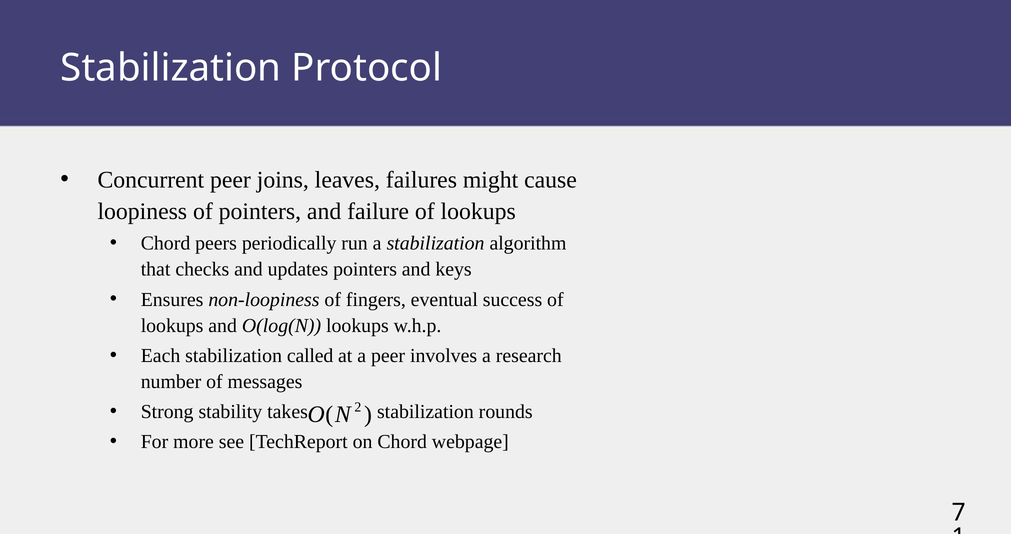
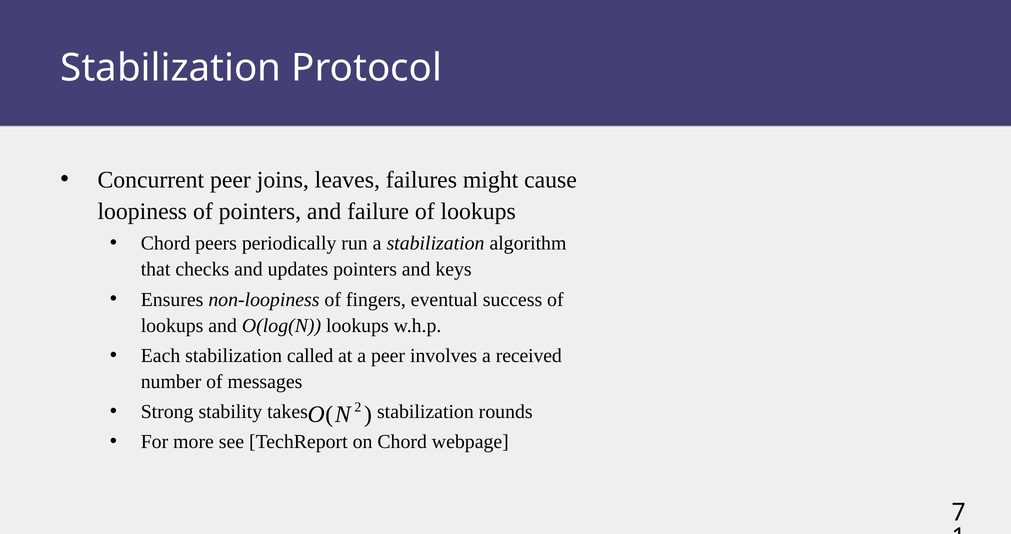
research: research -> received (529, 356)
